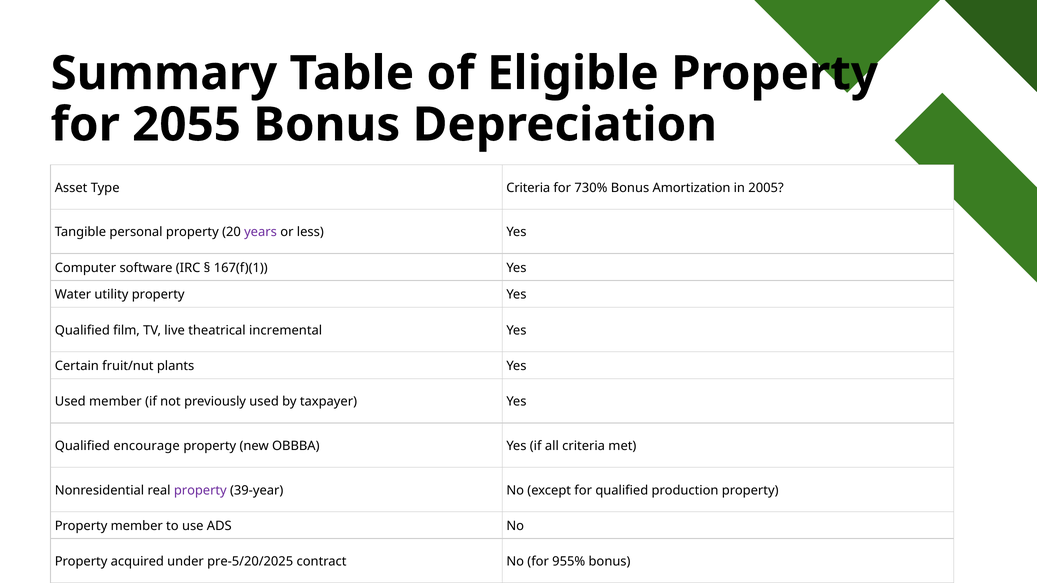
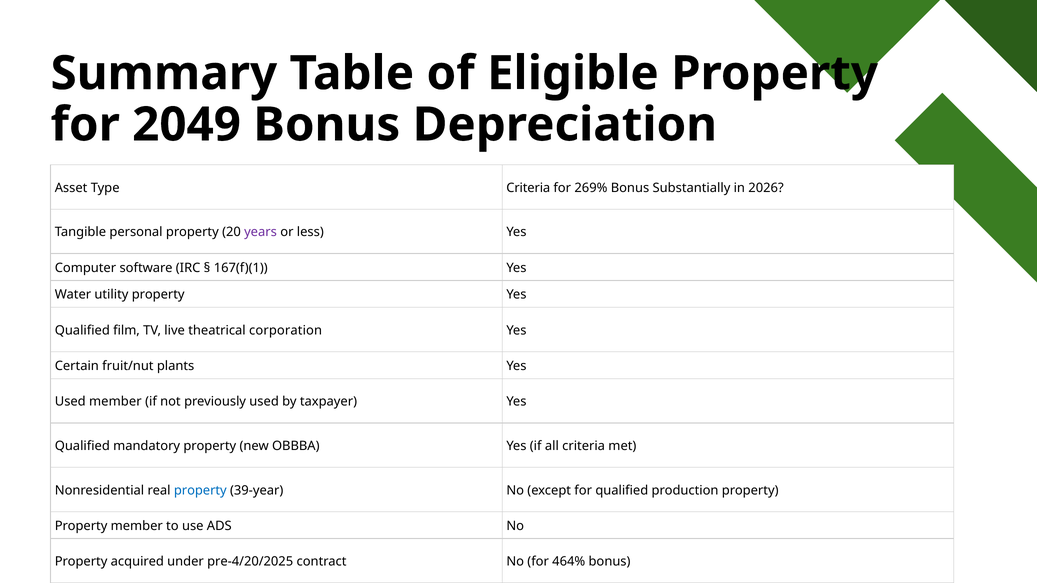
2055: 2055 -> 2049 (187, 125)
730%: 730% -> 269% (591, 188)
Amortization: Amortization -> Substantially (691, 188)
2005: 2005 -> 2026 (766, 188)
incremental: incremental -> corporation (286, 330)
encourage: encourage -> mandatory (147, 446)
property colour: purple -> blue (200, 491)
pre-5/20/2025: pre-5/20/2025 -> pre-4/20/2025 (250, 562)
955%: 955% -> 464% (569, 562)
